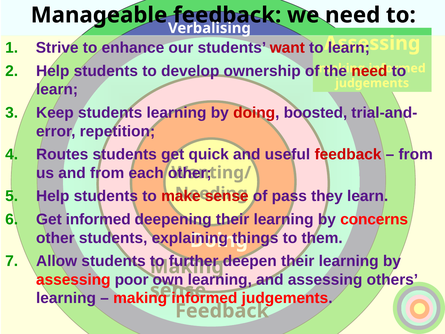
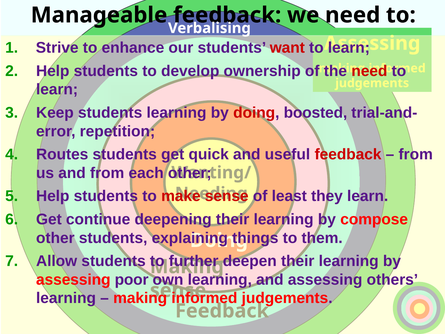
pass: pass -> least (289, 196)
Get informed: informed -> continue (98, 219)
concerns: concerns -> compose (374, 219)
